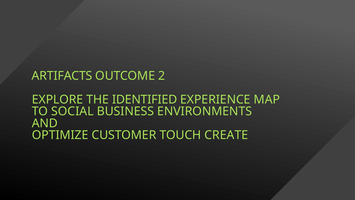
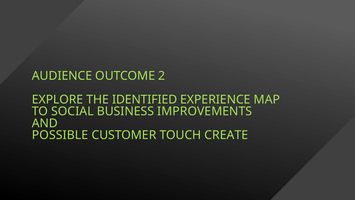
ARTIFACTS: ARTIFACTS -> AUDIENCE (62, 76)
ENVIRONMENTS: ENVIRONMENTS -> IMPROVEMENTS (205, 111)
OPTIMIZE: OPTIMIZE -> POSSIBLE (60, 135)
